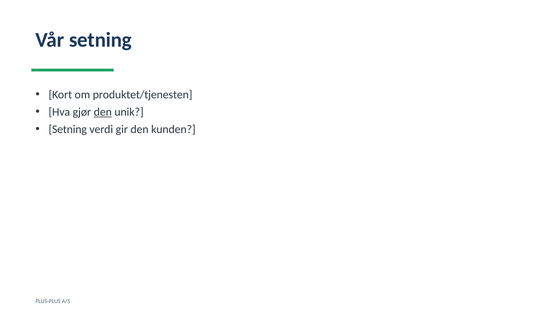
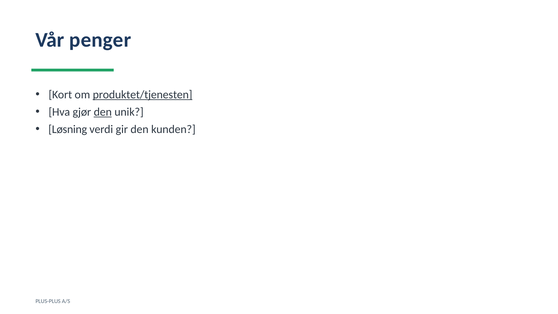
Vår setning: setning -> penger (100, 40)
produktet/tjenesten underline: none -> present (143, 95)
Setning: Setning -> Løsning (68, 129)
